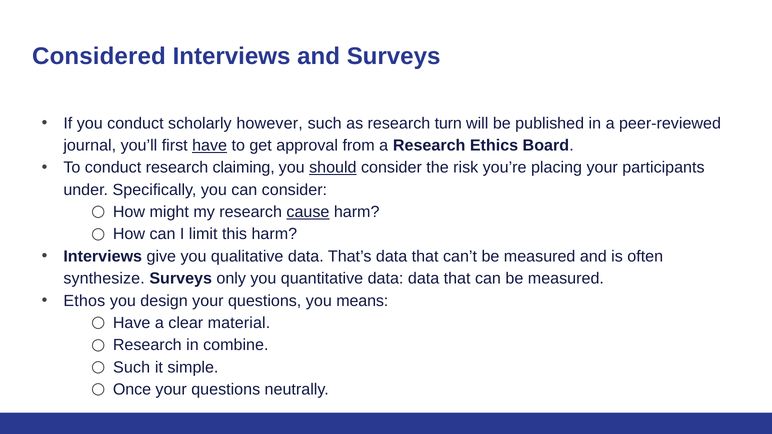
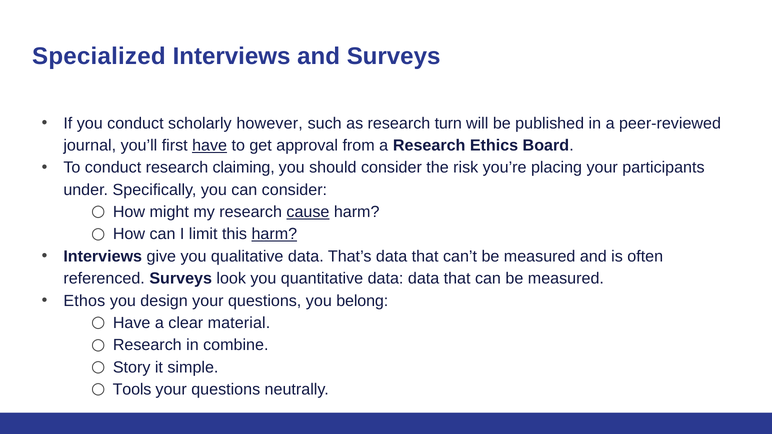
Considered: Considered -> Specialized (99, 57)
should underline: present -> none (333, 168)
harm underline: none -> present (274, 234)
synthesize: synthesize -> referenced (104, 279)
only: only -> look (231, 279)
means: means -> belong (362, 301)
Such: Such -> Story (132, 368)
Once: Once -> Tools (132, 390)
